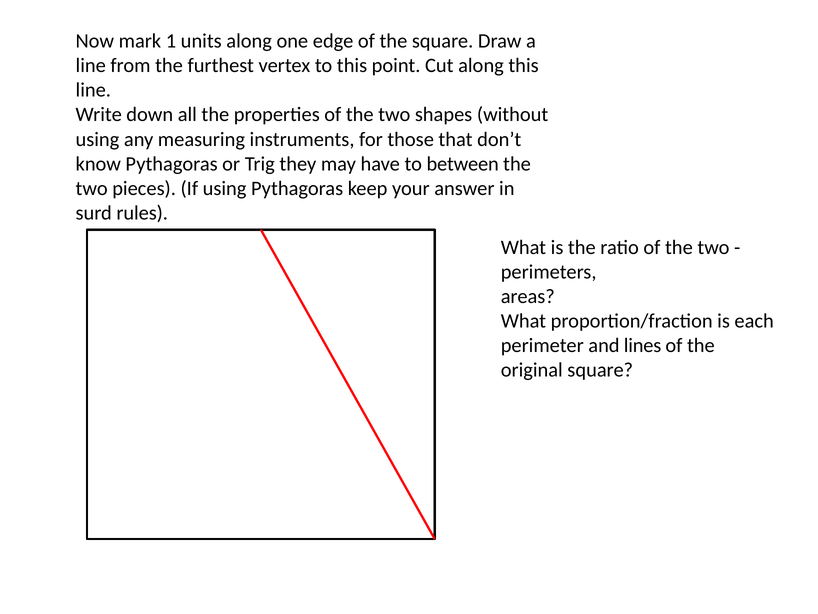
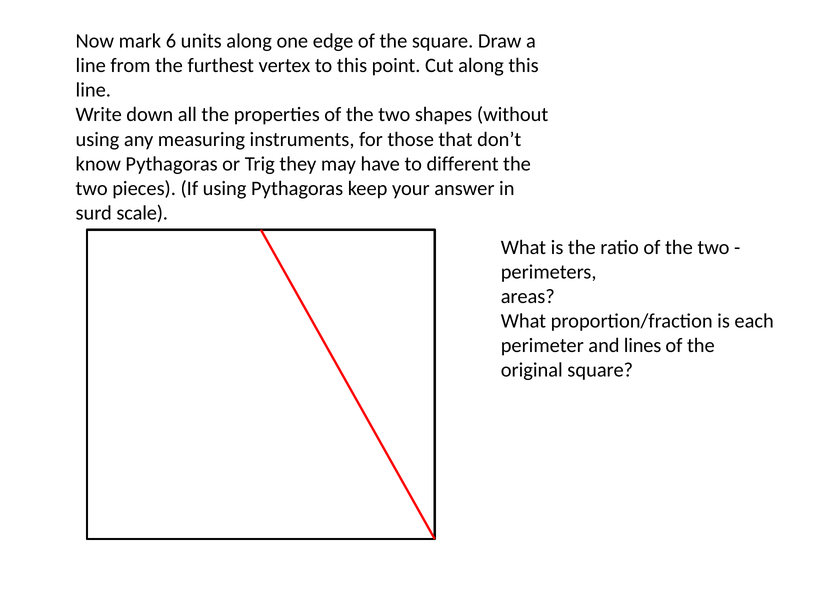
1: 1 -> 6 (171, 41)
between: between -> different (463, 164)
rules: rules -> scale (142, 213)
